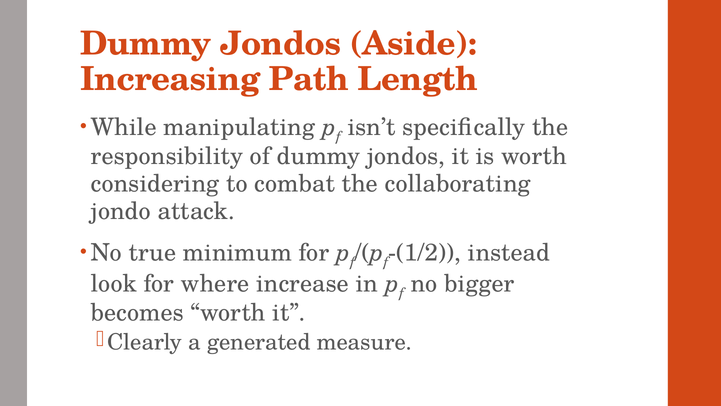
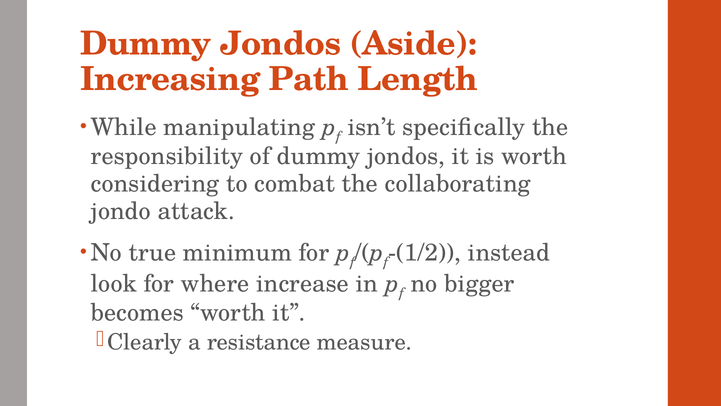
generated: generated -> resistance (259, 342)
